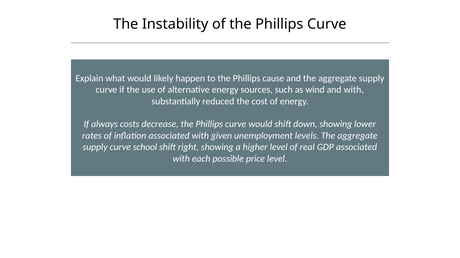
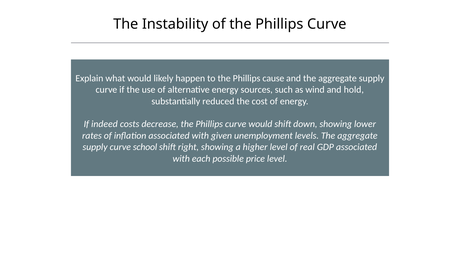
and with: with -> hold (354, 90)
always: always -> indeed (104, 124)
